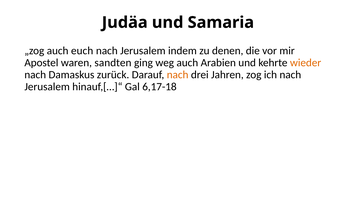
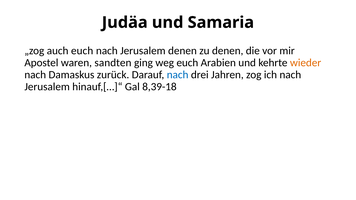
Jerusalem indem: indem -> denen (182, 51)
weg auch: auch -> euch (187, 63)
nach colour: orange -> blue (178, 75)
6,17-18: 6,17-18 -> 8,39-18 (159, 87)
